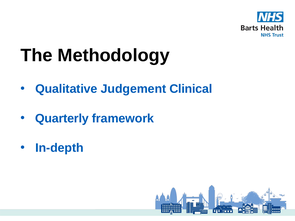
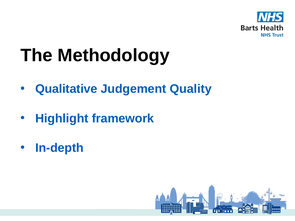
Clinical: Clinical -> Quality (191, 89)
Quarterly: Quarterly -> Highlight (62, 118)
